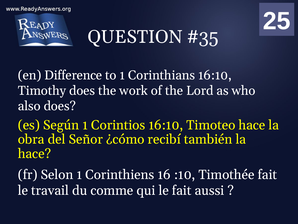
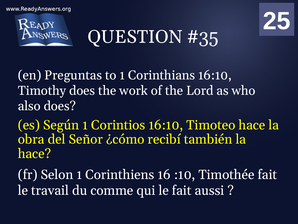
Difference: Difference -> Preguntas (73, 75)
